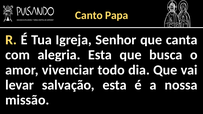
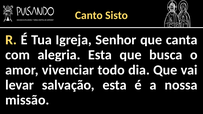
Papa: Papa -> Sisto (117, 15)
